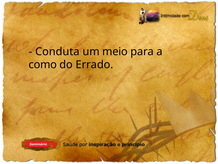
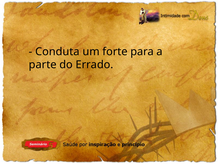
meio: meio -> forte (115, 51)
como: como -> parte (43, 65)
